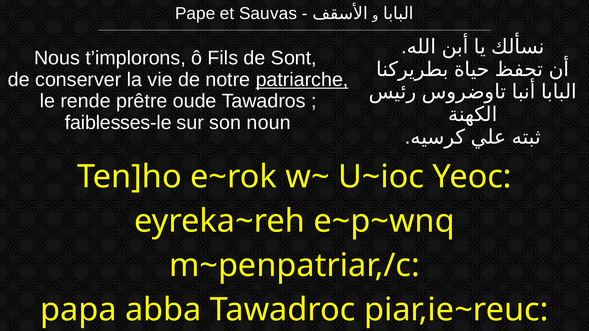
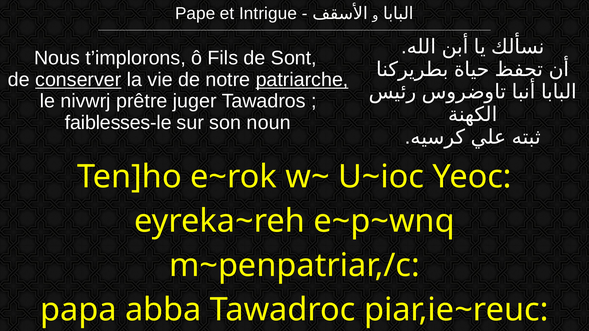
Sauvas: Sauvas -> Intrigue (268, 14)
conserver underline: none -> present (78, 80)
rende: rende -> nivwrj (86, 101)
oude: oude -> juger (195, 101)
